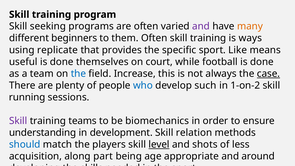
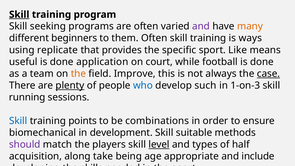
Skill underline: none -> present (19, 15)
themselves: themselves -> application (102, 62)
the colour: blue -> orange (78, 74)
Increase: Increase -> Improve (135, 74)
plenty underline: none -> present (70, 85)
1-on-2: 1-on-2 -> 1-on-3 (245, 85)
Skill colour: purple -> blue (18, 121)
teams: teams -> points (83, 121)
biomechanics: biomechanics -> combinations (157, 121)
understanding: understanding -> biomechanical (43, 133)
relation: relation -> suitable (194, 133)
should colour: blue -> purple (25, 144)
shots: shots -> types (205, 144)
less: less -> half (241, 144)
part: part -> take (103, 156)
around: around -> include (258, 156)
